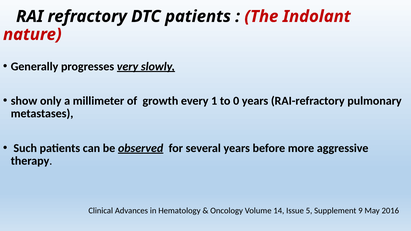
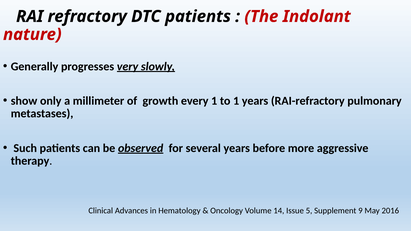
to 0: 0 -> 1 (236, 101)
